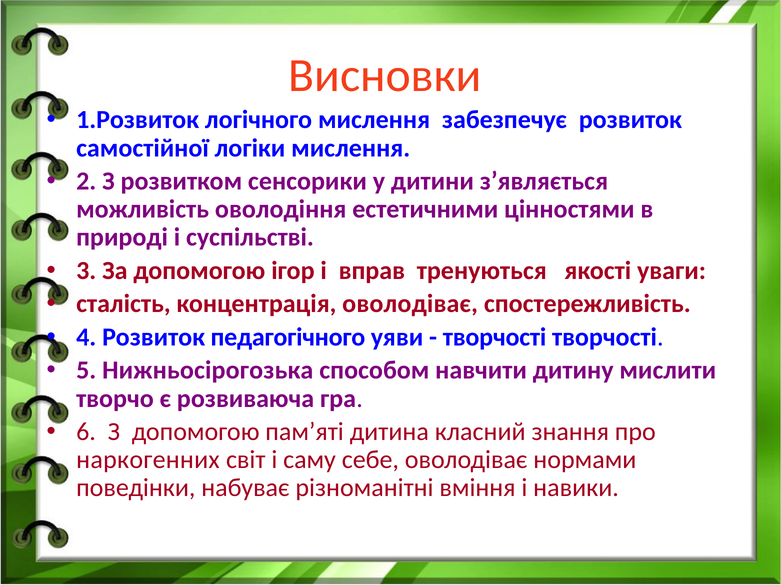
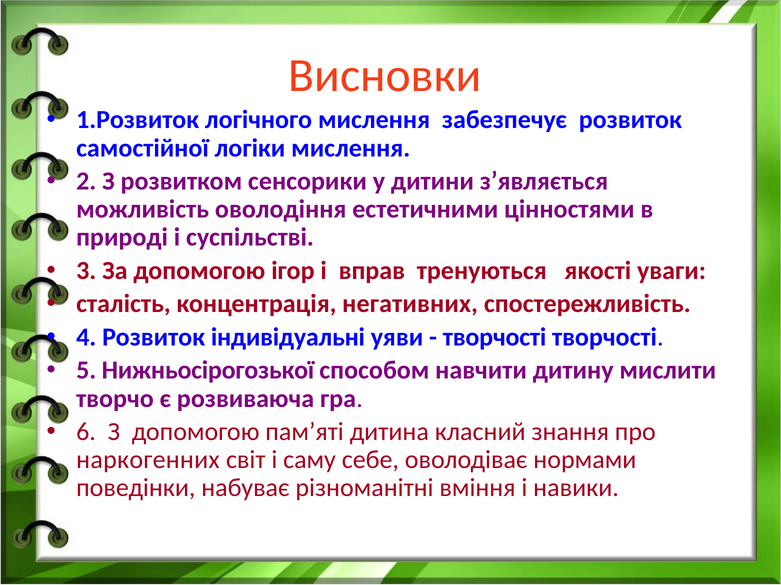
концентрація оволодіває: оволодіває -> негативних (410, 304)
педагогічного: педагогічного -> індивідуальні (288, 338)
Нижньосірогозька: Нижньосірогозька -> Нижньосірогозької (208, 371)
